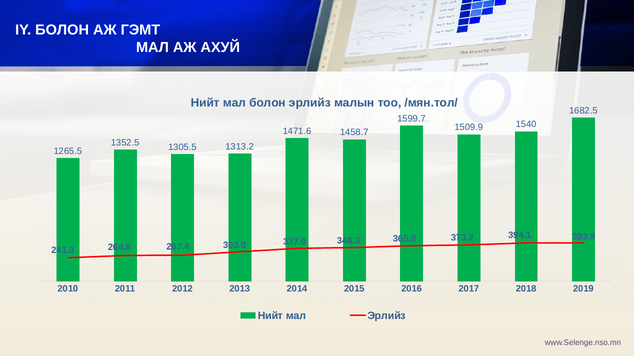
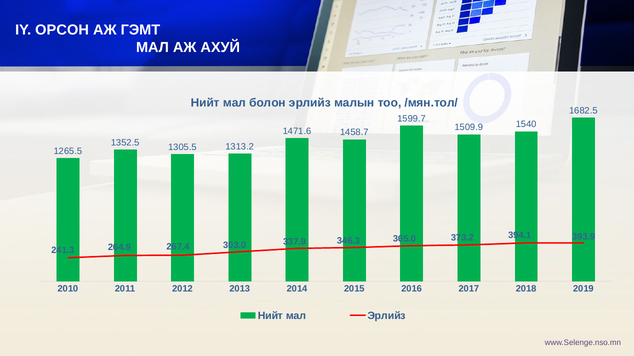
IY БОЛОН: БОЛОН -> ОРСОН (62, 30)
